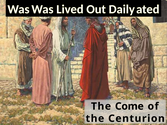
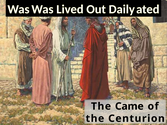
Come: Come -> Came (129, 106)
